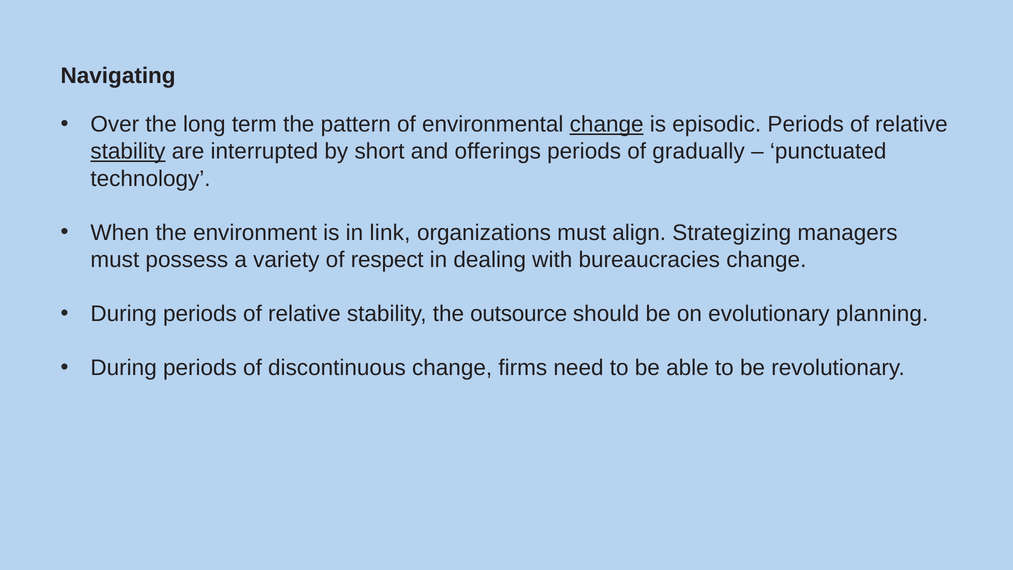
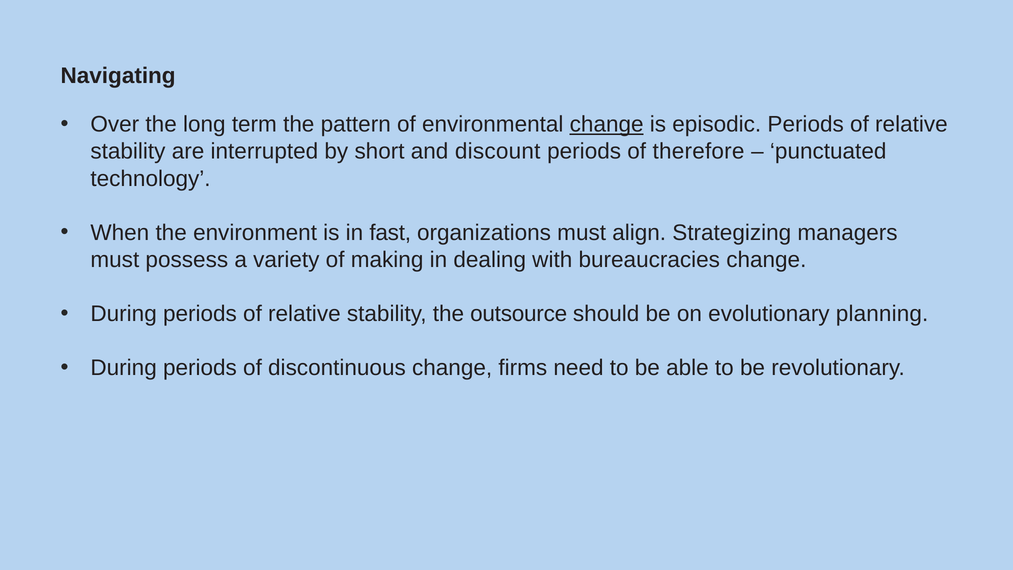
stability underline: present -> none (128, 152)
offerings: offerings -> discount (498, 152)
gradually: gradually -> therefore (699, 152)
link: link -> fast (390, 233)
respect: respect -> making (387, 260)
